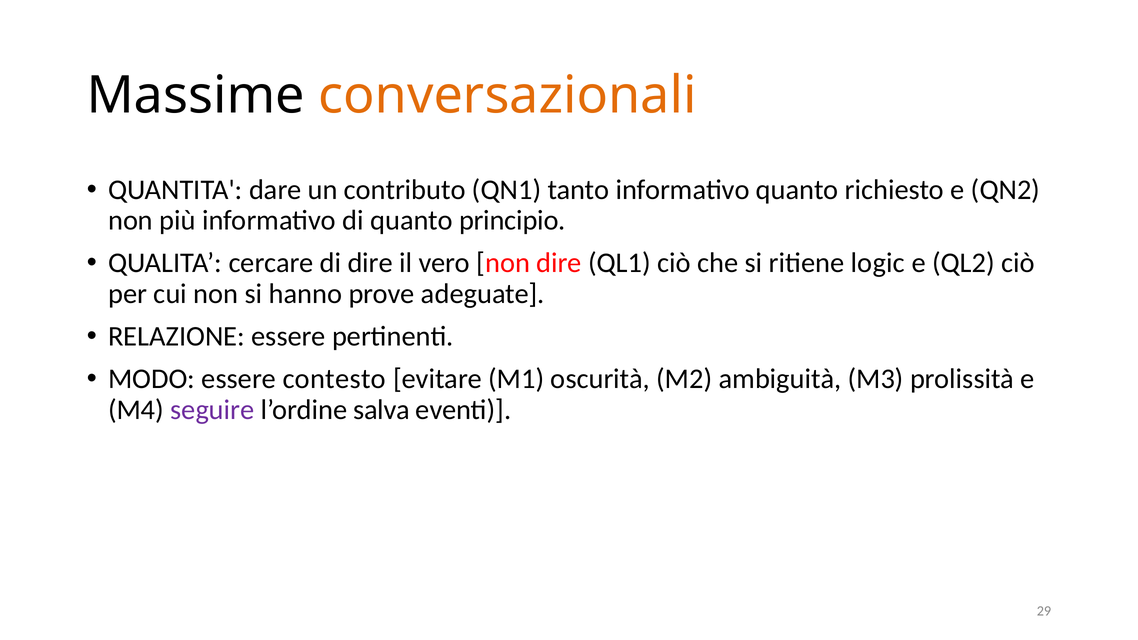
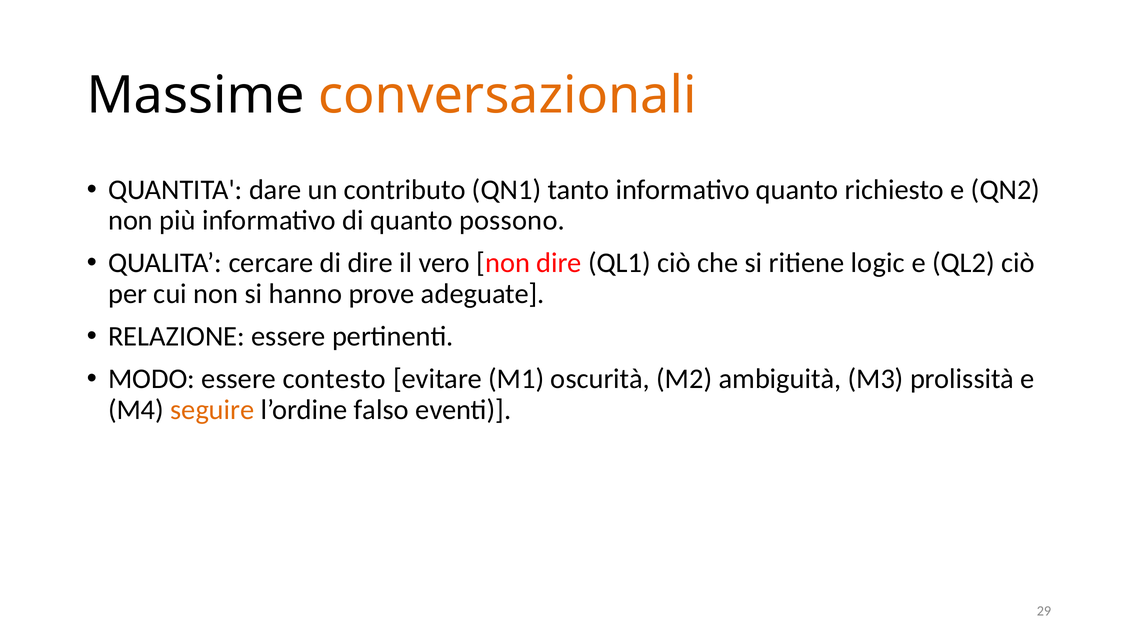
principio: principio -> possono (512, 221)
seguire colour: purple -> orange (212, 410)
salva: salva -> falso (381, 410)
